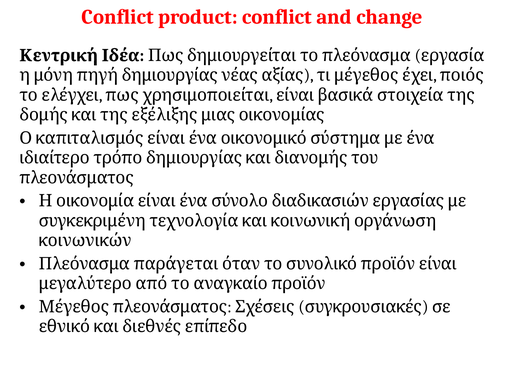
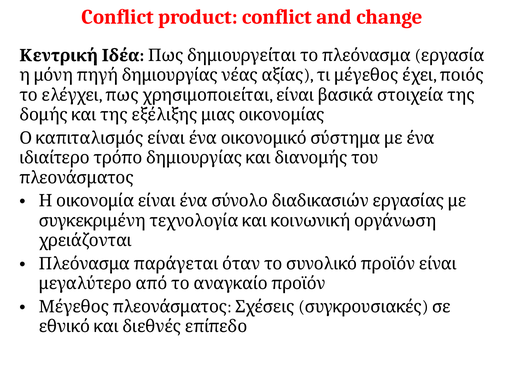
κοινωνικών: κοινωνικών -> χρειάζονται (85, 240)
